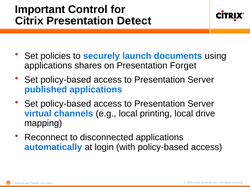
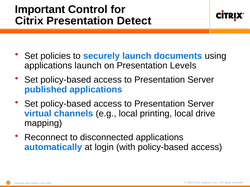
applications shares: shares -> launch (88, 66)
Forget: Forget -> Levels (183, 66)
